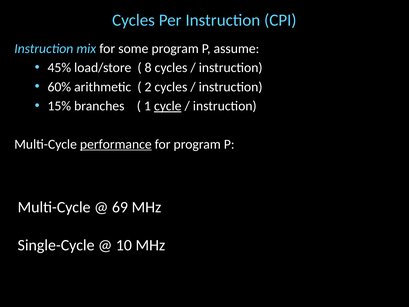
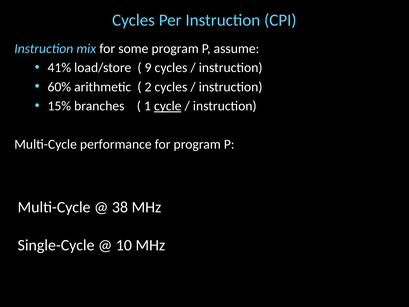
45%: 45% -> 41% (59, 68)
8: 8 -> 9 (148, 68)
performance underline: present -> none (116, 144)
69: 69 -> 38 (120, 207)
